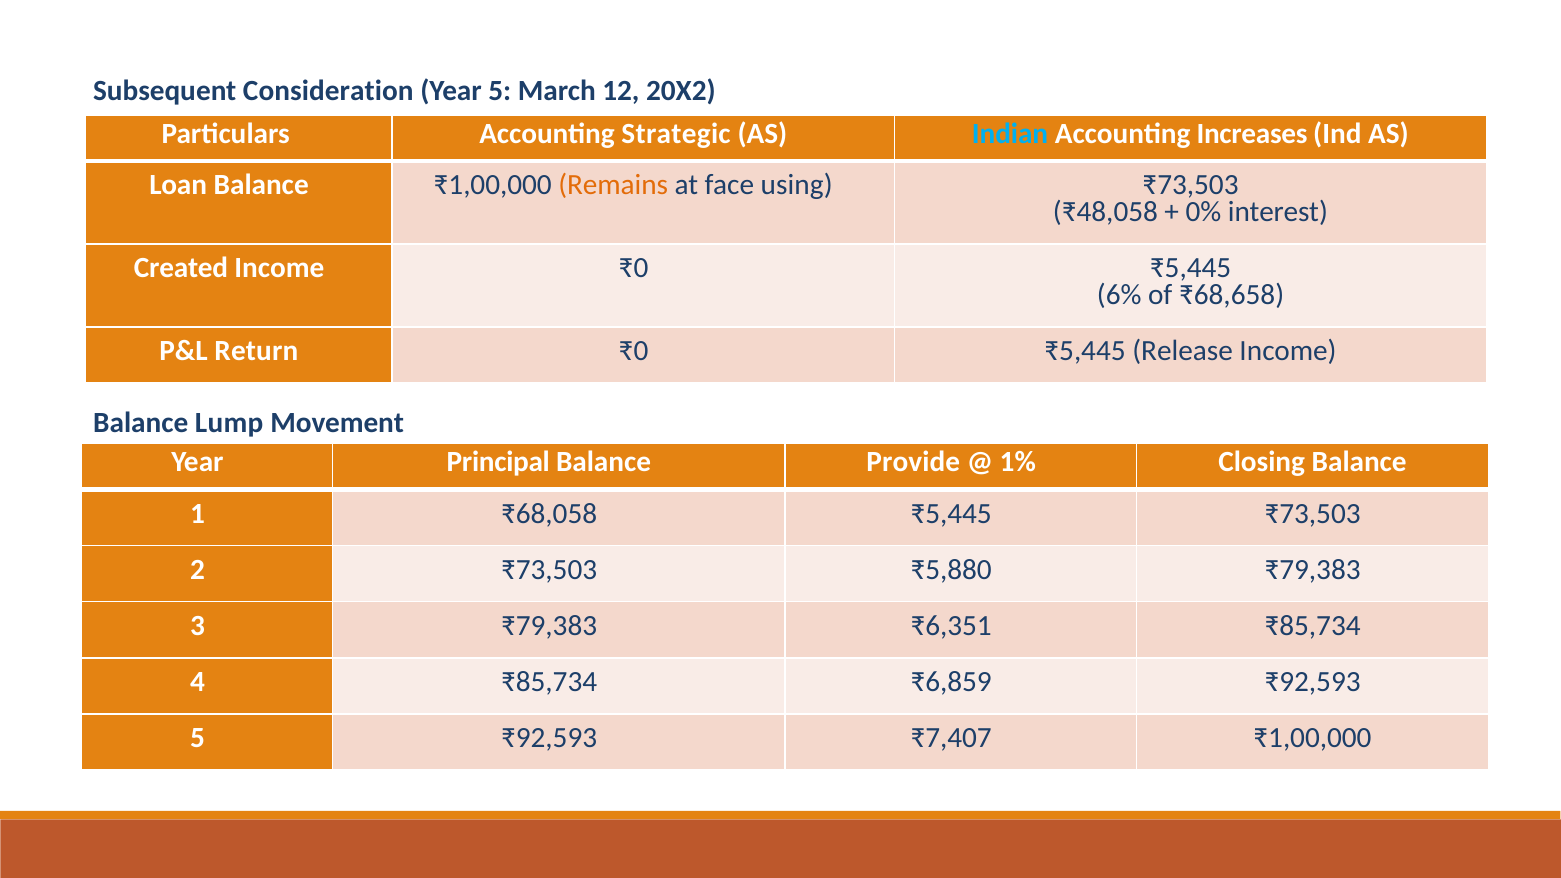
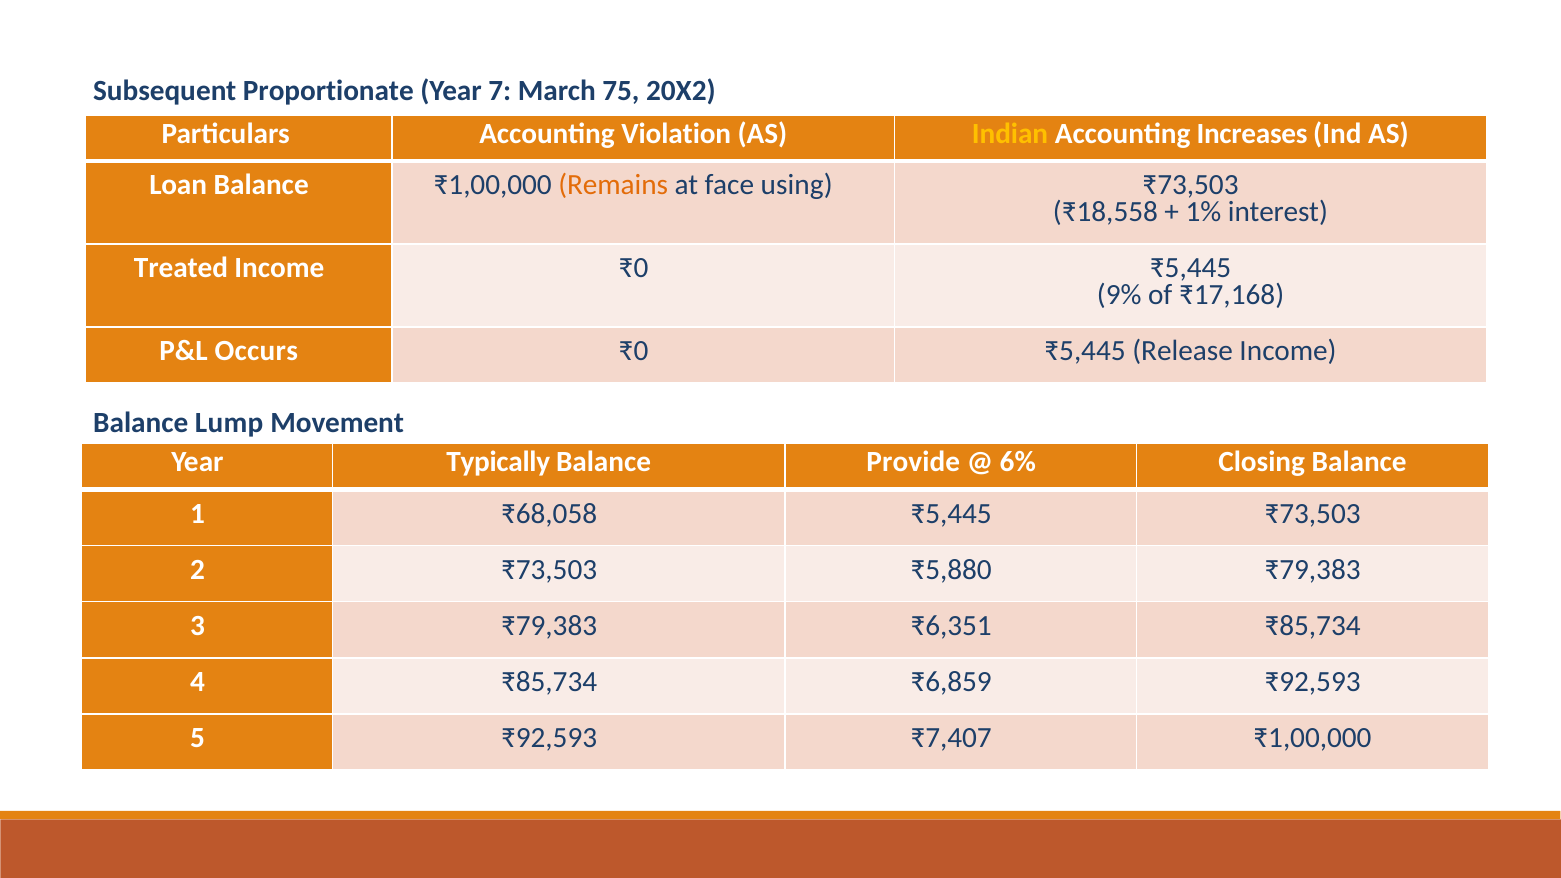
Consideration: Consideration -> Proportionate (328, 90)
Year 5: 5 -> 7 (500, 90)
12: 12 -> 75 (621, 90)
Strategic: Strategic -> Violation (676, 134)
Indian colour: light blue -> yellow (1010, 134)
₹48,058: ₹48,058 -> ₹18,558 (1105, 212)
0%: 0% -> 1% (1203, 212)
Created: Created -> Treated (181, 268)
6%: 6% -> 9% (1119, 295)
₹68,658: ₹68,658 -> ₹17,168 (1232, 295)
Return: Return -> Occurs (256, 351)
Principal: Principal -> Typically (498, 462)
1%: 1% -> 6% (1018, 462)
